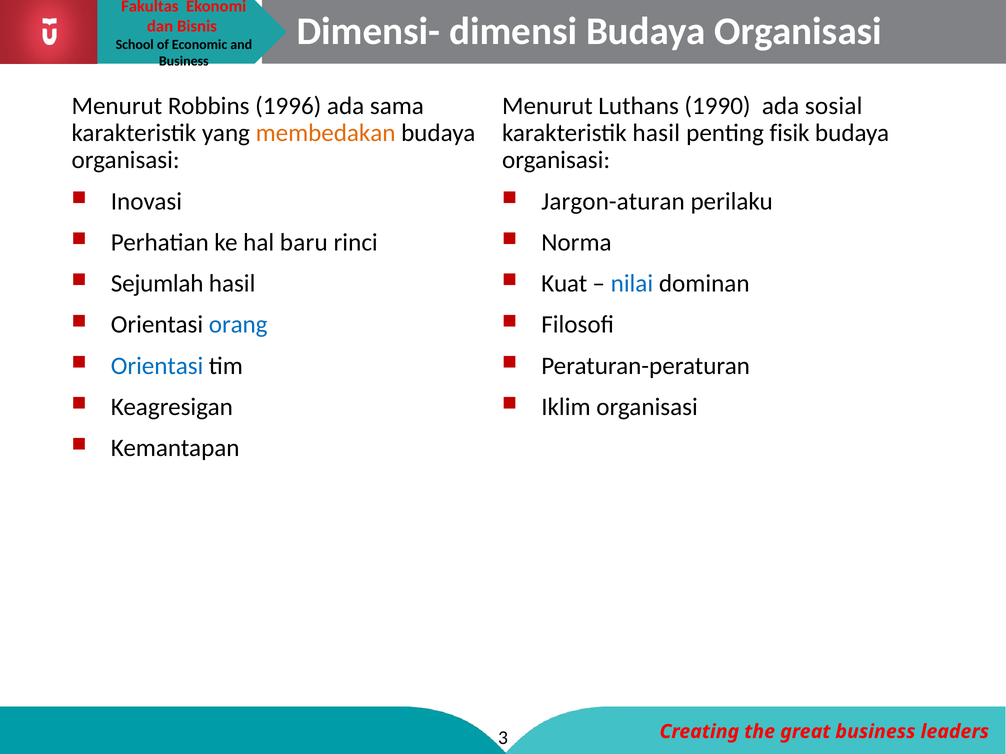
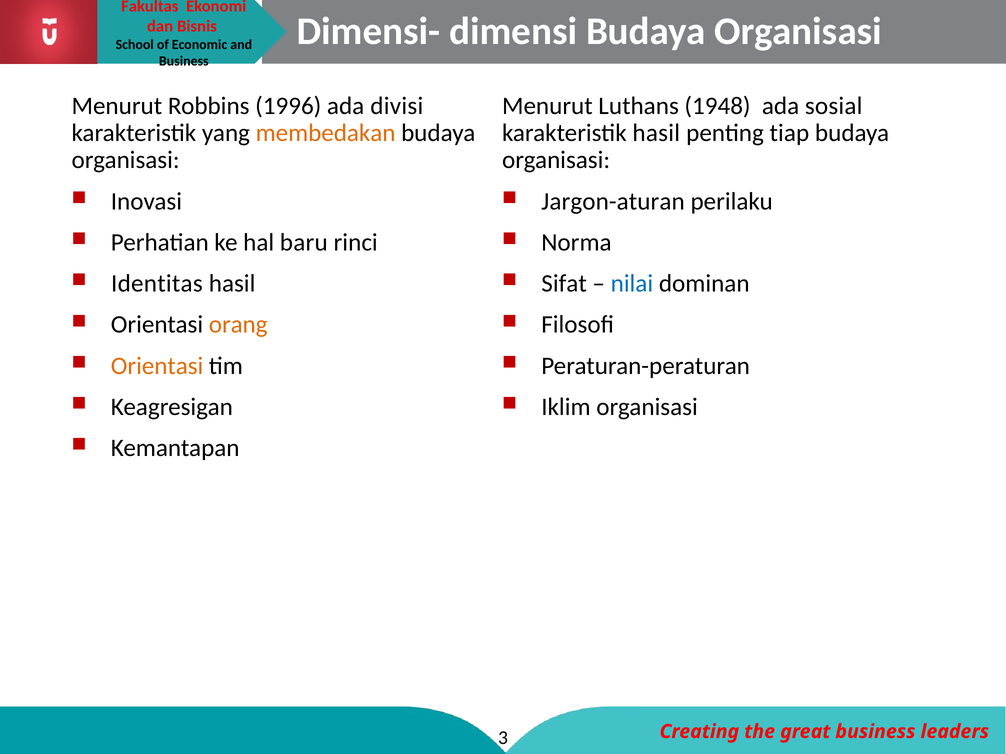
sama: sama -> divisi (397, 106)
1990: 1990 -> 1948 (718, 106)
fisik: fisik -> tiap (789, 133)
Sejumlah: Sejumlah -> Identitas (157, 284)
Kuat: Kuat -> Sifat (564, 284)
orang colour: blue -> orange (238, 325)
Orientasi colour: blue -> orange (157, 366)
